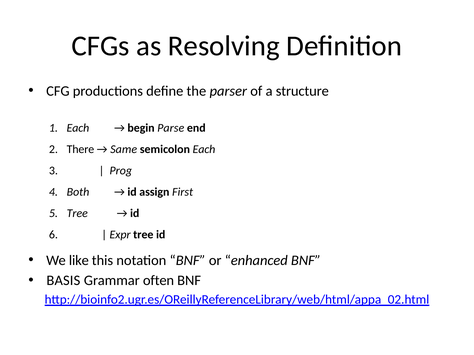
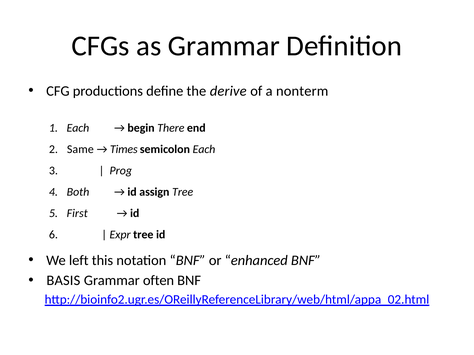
as Resolving: Resolving -> Grammar (224, 46)
parser: parser -> derive (228, 91)
structure: structure -> nonterm (302, 91)
Parse: Parse -> There (171, 128)
There: There -> Same (80, 150)
Same: Same -> Times (124, 150)
assign First: First -> Tree (183, 192)
Tree: Tree -> First (77, 214)
like: like -> left (79, 261)
